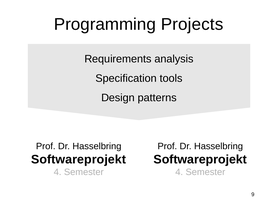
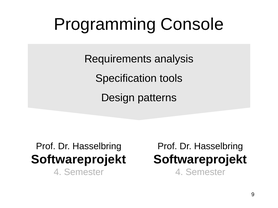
Projects: Projects -> Console (192, 24)
